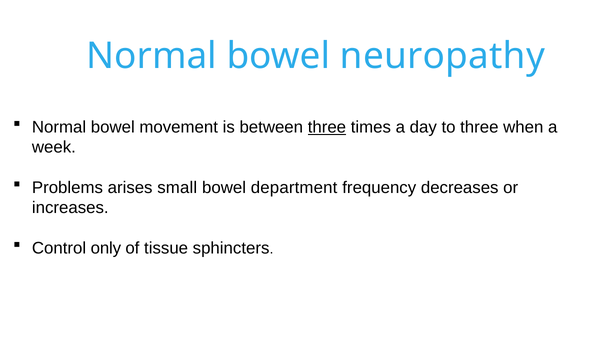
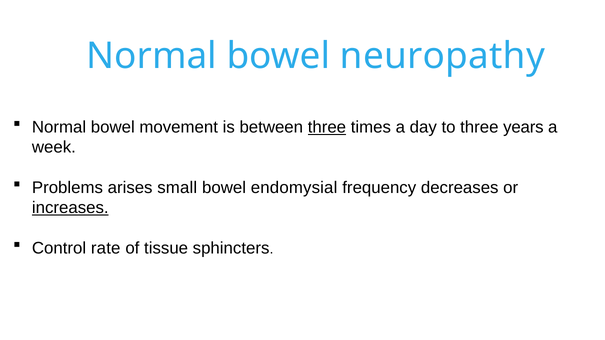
when: when -> years (523, 127)
department: department -> endomysial (294, 188)
increases underline: none -> present (70, 208)
only: only -> rate (106, 248)
